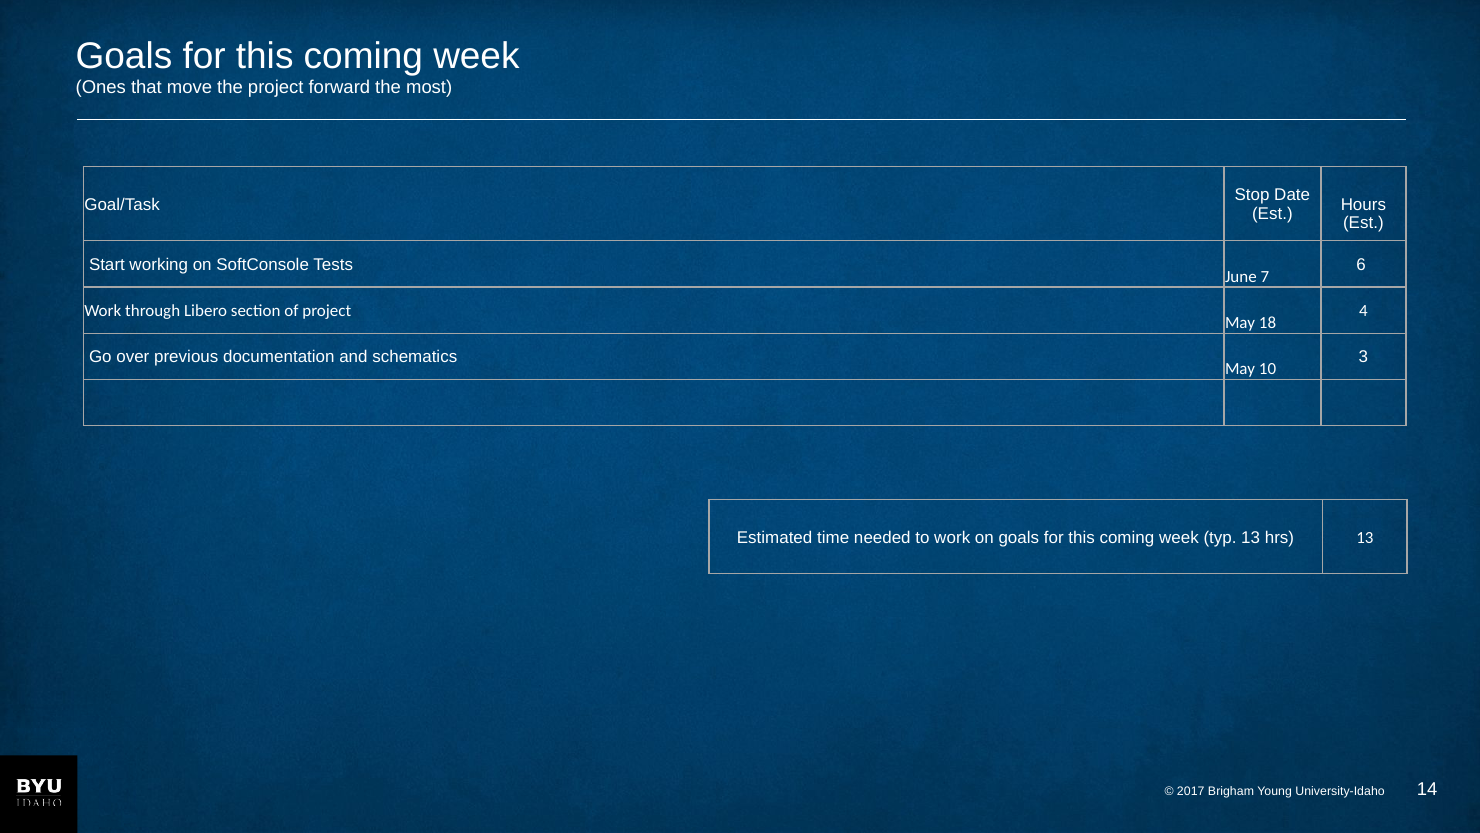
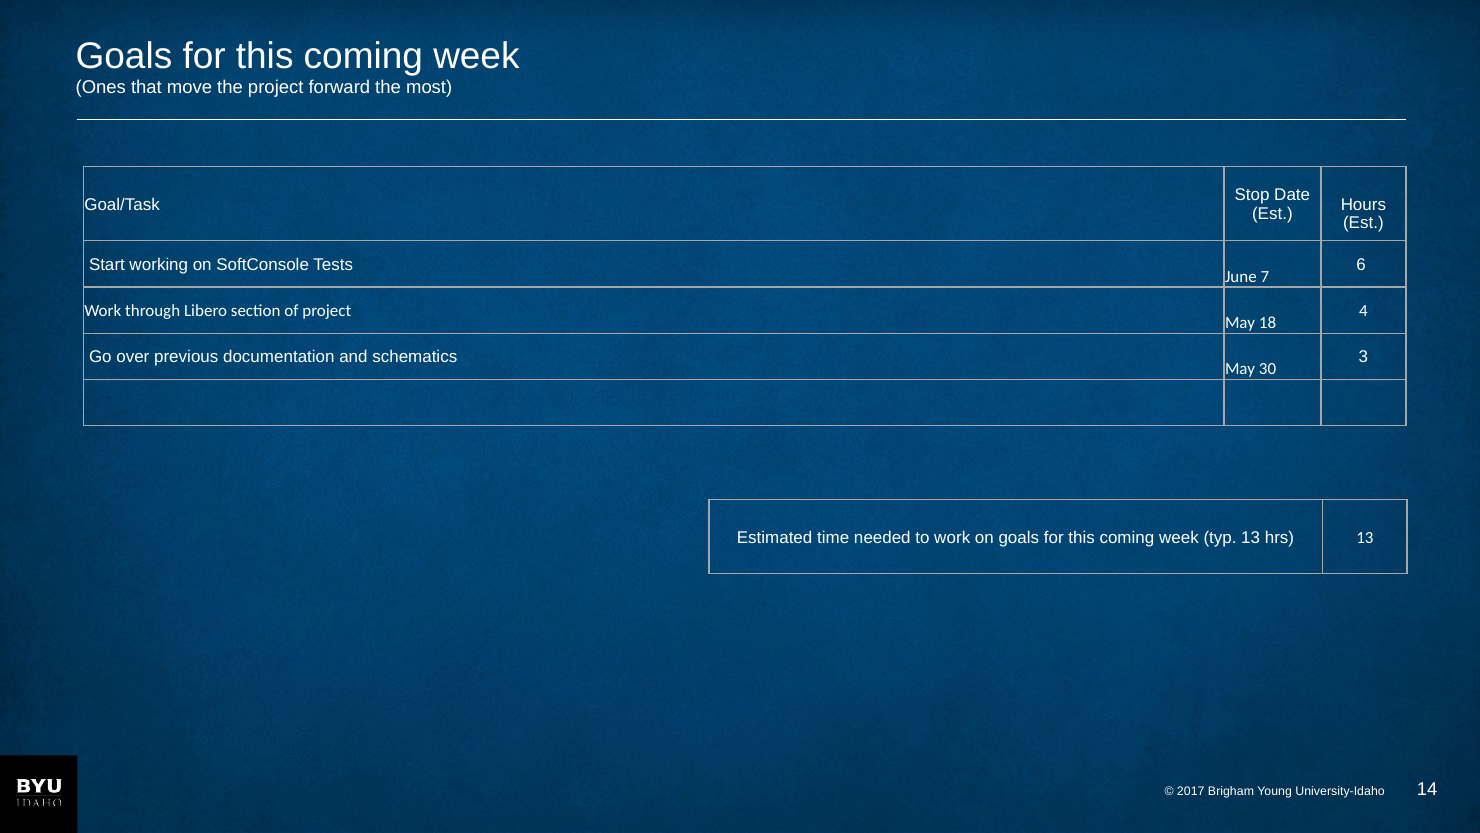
10: 10 -> 30 (1267, 369)
